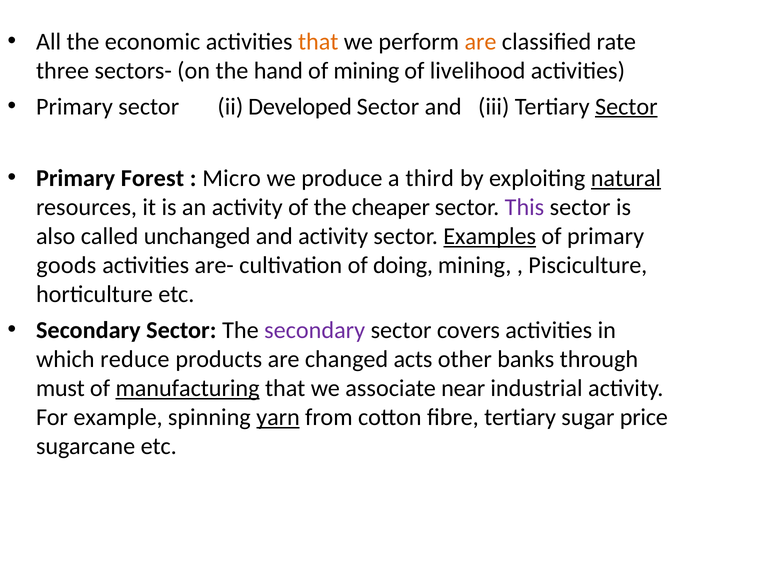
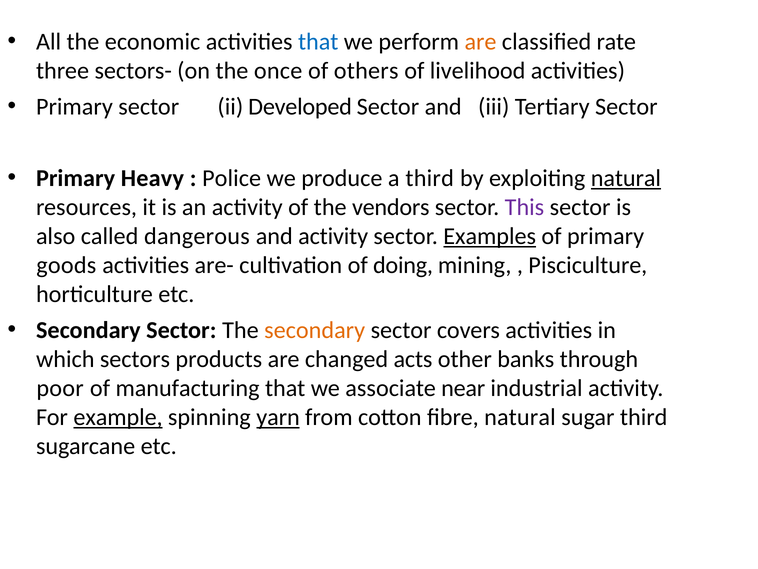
that colour: orange -> blue (318, 42)
hand: hand -> once (278, 71)
of mining: mining -> others (366, 71)
Sector underline: present -> none (626, 106)
Forest: Forest -> Heavy (152, 178)
Micro: Micro -> Police (232, 178)
cheaper: cheaper -> vendors (391, 207)
unchanged: unchanged -> dangerous (197, 236)
secondary colour: purple -> orange (315, 330)
reduce: reduce -> sectors (135, 359)
must: must -> poor (60, 388)
manufacturing underline: present -> none (188, 388)
example underline: none -> present (118, 417)
fibre tertiary: tertiary -> natural (520, 417)
sugar price: price -> third (644, 417)
